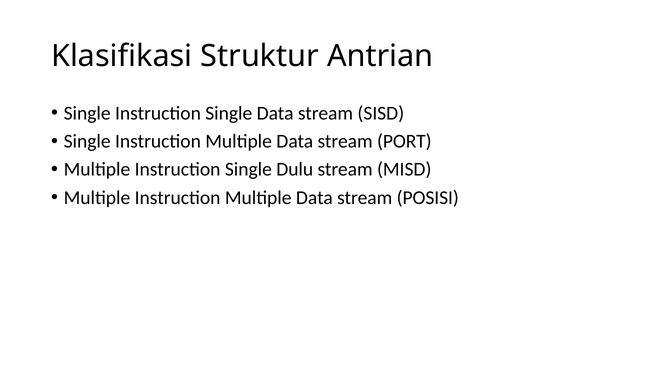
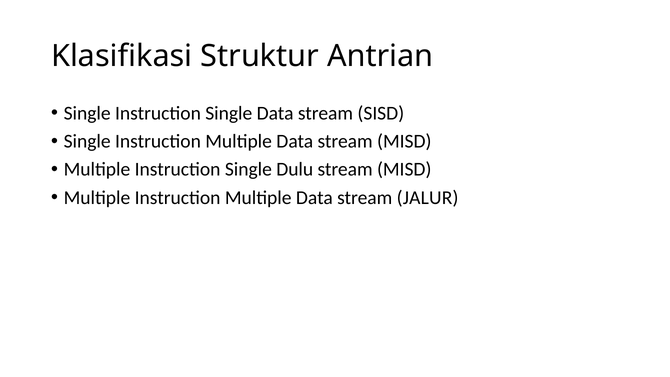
Data stream PORT: PORT -> MISD (404, 141)
POSISI: POSISI -> JALUR (428, 198)
